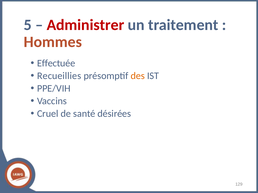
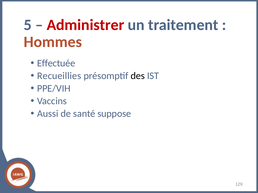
des colour: orange -> black (138, 76)
Cruel: Cruel -> Aussi (48, 114)
désirées: désirées -> suppose (114, 114)
